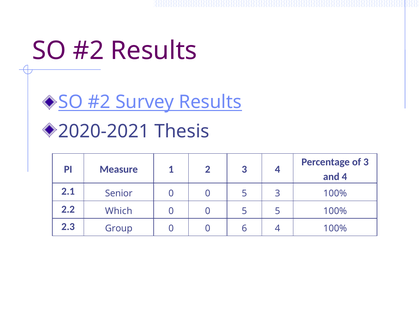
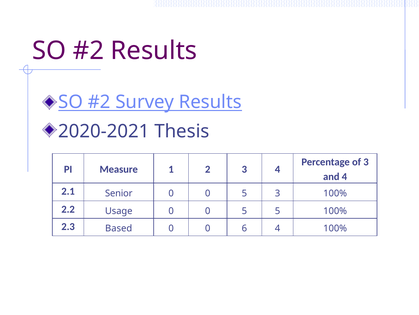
Which: Which -> Usage (119, 210)
Group: Group -> Based (119, 228)
